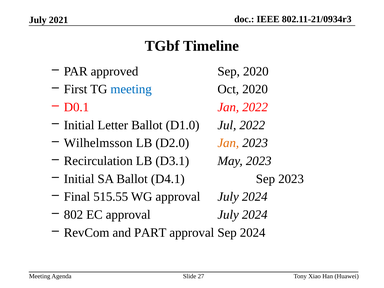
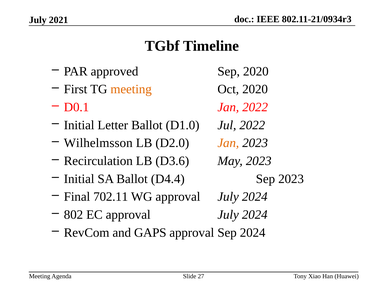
meeting colour: blue -> orange (131, 89)
D3.1: D3.1 -> D3.6 (172, 161)
D4.1: D4.1 -> D4.4 (168, 179)
515.55: 515.55 -> 702.11 (111, 197)
PART: PART -> GAPS (150, 233)
